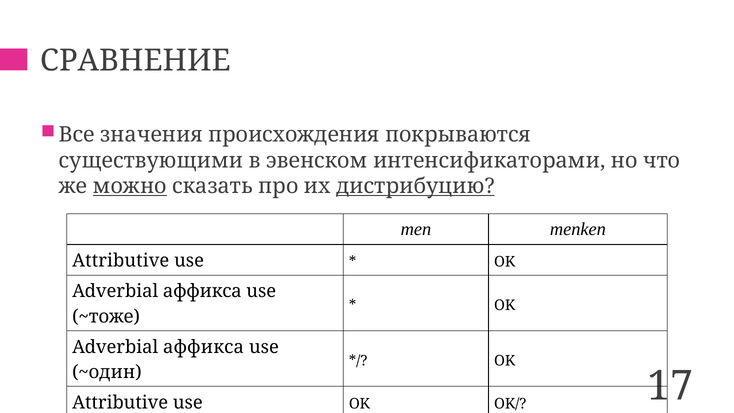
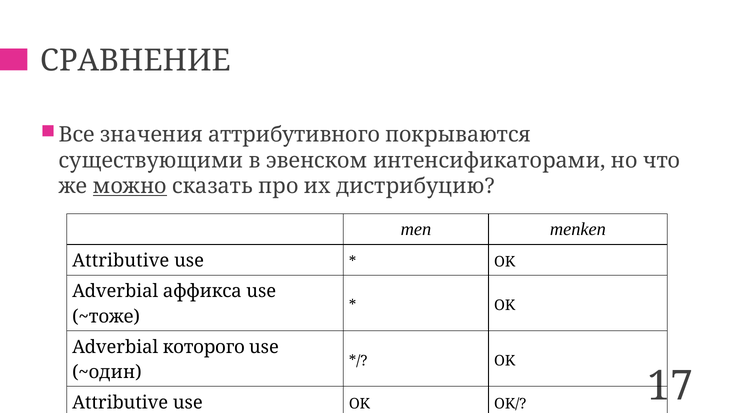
происхождения: происхождения -> аттрибутивного (294, 135)
дистрибуцию underline: present -> none (415, 186)
аффикса: аффикса -> которого (204, 347)
